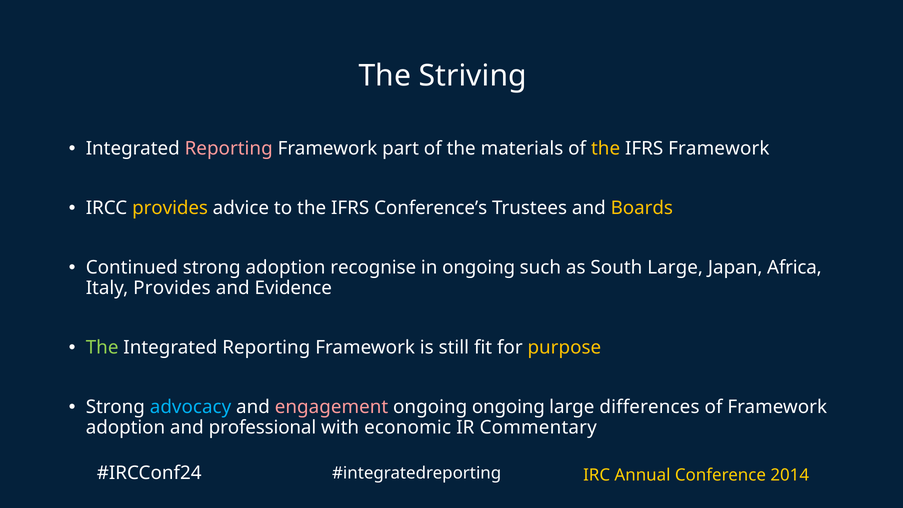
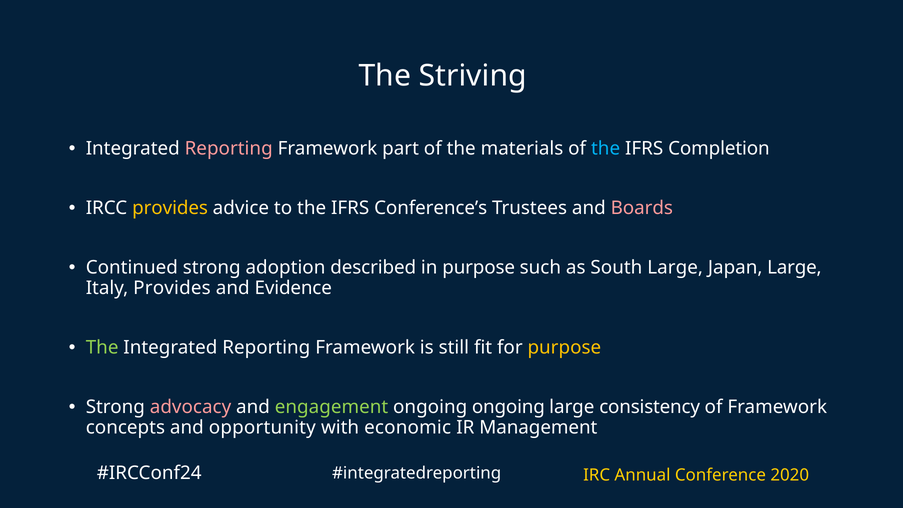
the colour: yellow -> light blue (606, 149)
IFRS Framework: Framework -> Completion (719, 149)
Boards colour: yellow -> pink (642, 208)
recognise: recognise -> described (373, 268)
in ongoing: ongoing -> purpose (479, 268)
Japan Africa: Africa -> Large (794, 268)
advocacy colour: light blue -> pink (191, 407)
engagement colour: pink -> light green (332, 407)
differences: differences -> consistency (650, 407)
adoption: adoption -> concepts (125, 427)
professional: professional -> opportunity (262, 427)
Commentary: Commentary -> Management (538, 427)
2014: 2014 -> 2020 (790, 475)
